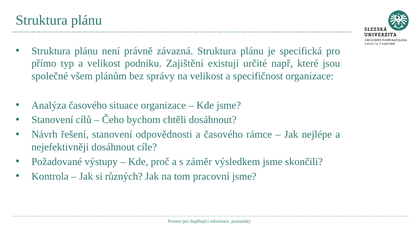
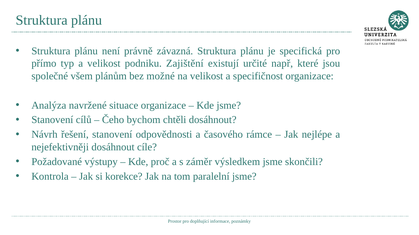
správy: správy -> možné (161, 76)
Analýza časového: časového -> navržené (88, 106)
různých: různých -> korekce (124, 177)
pracovní: pracovní -> paralelní (211, 177)
